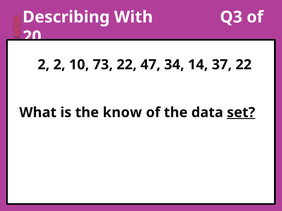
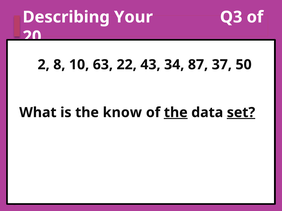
With: With -> Your (133, 17)
2 2: 2 -> 8 (59, 65)
73: 73 -> 63 (103, 65)
47: 47 -> 43 (150, 65)
14: 14 -> 87 (198, 65)
37 22: 22 -> 50 (244, 65)
the underline: none -> present (176, 113)
